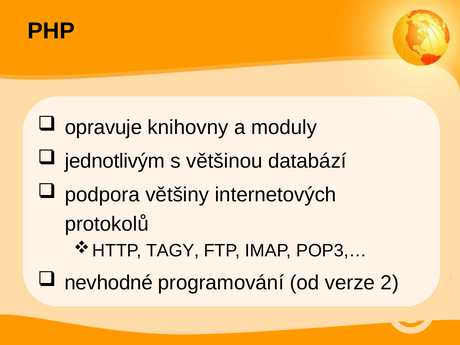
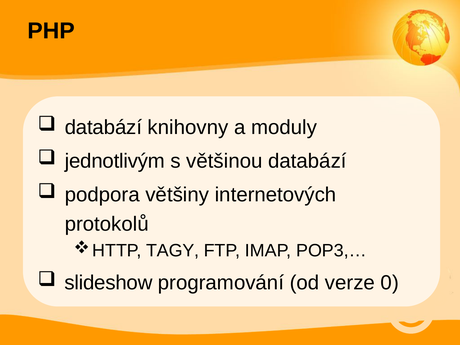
opravuje: opravuje -> databází (103, 128)
nevhodné: nevhodné -> slideshow (109, 283)
2: 2 -> 0 (390, 283)
